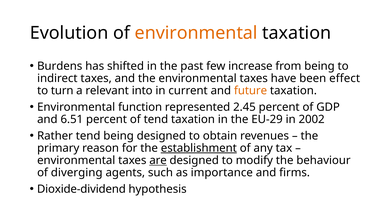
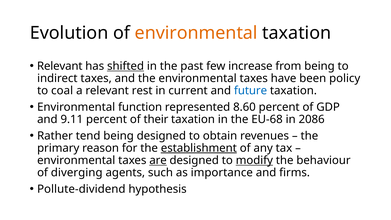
Burdens: Burdens -> Relevant (60, 66)
shifted underline: none -> present (126, 66)
effect: effect -> policy (345, 78)
turn: turn -> coal (62, 91)
into: into -> rest (142, 91)
future colour: orange -> blue (251, 91)
2.45: 2.45 -> 8.60 (244, 107)
6.51: 6.51 -> 9.11 (72, 119)
of tend: tend -> their (156, 119)
EU-29: EU-29 -> EU-68 (267, 119)
2002: 2002 -> 2086 (312, 119)
modify underline: none -> present (254, 160)
Dioxide-dividend: Dioxide-dividend -> Pollute-dividend (81, 189)
